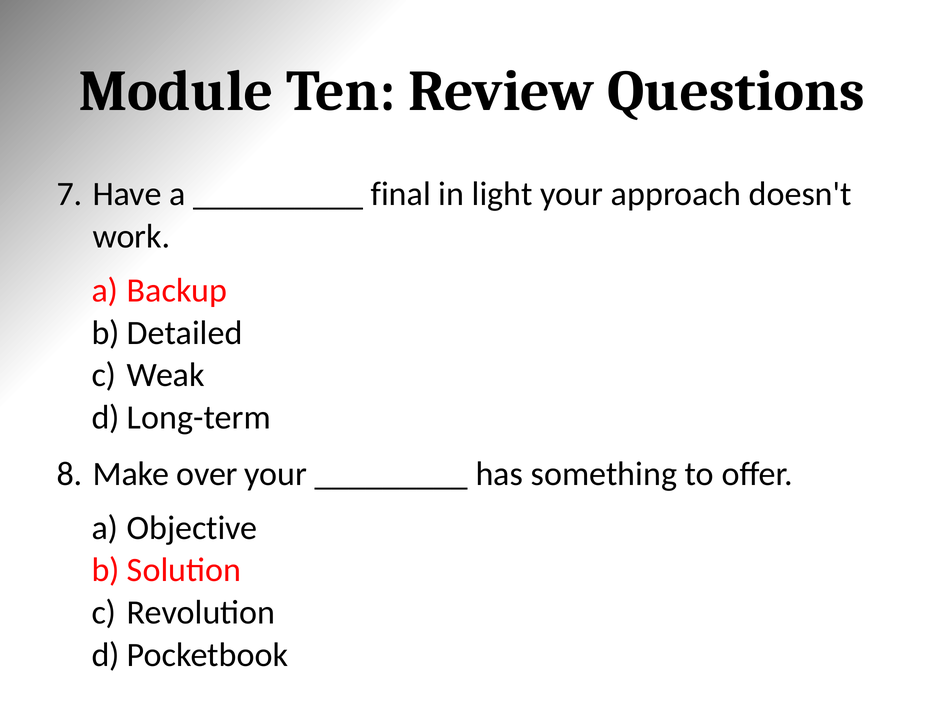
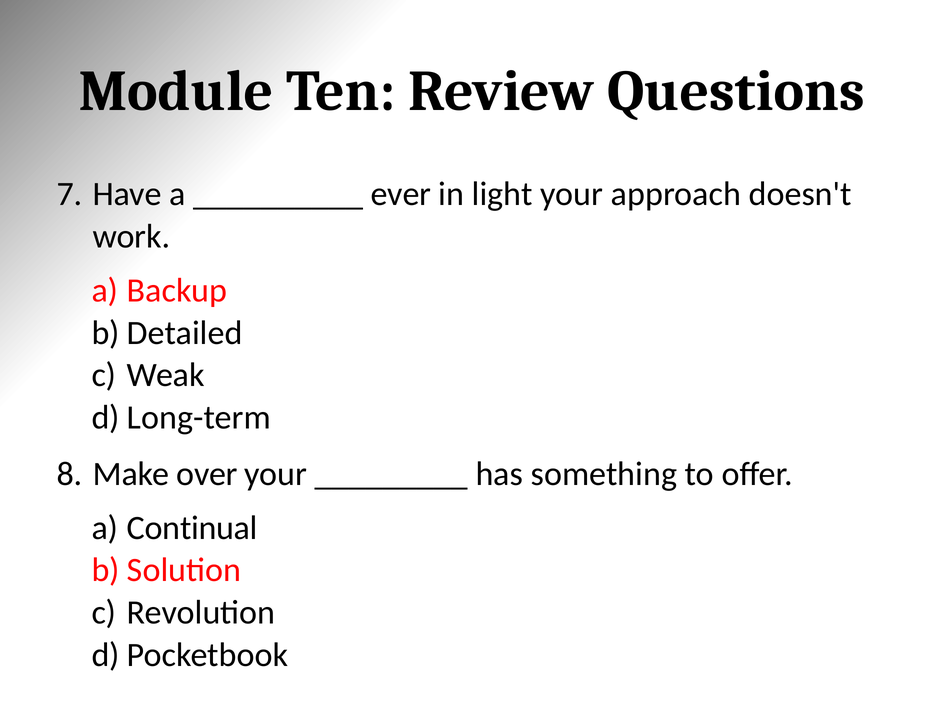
final: final -> ever (401, 194)
Objective: Objective -> Continual (192, 528)
